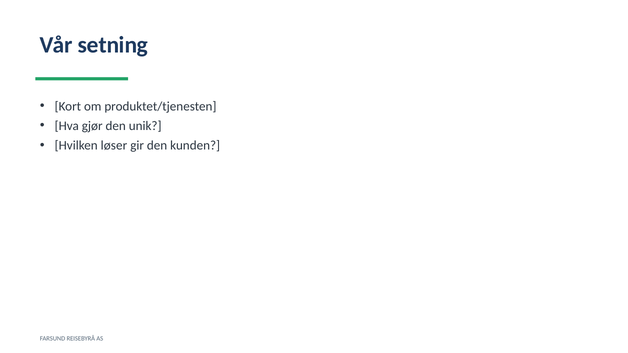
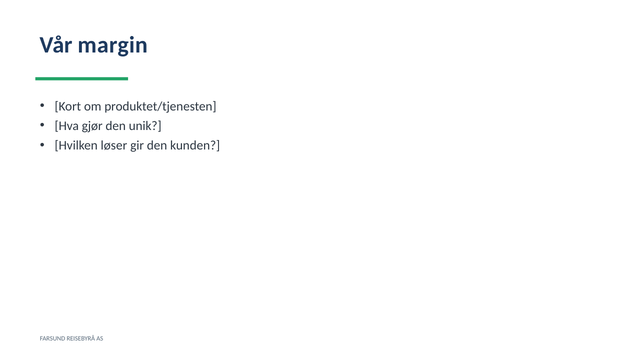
setning: setning -> margin (113, 45)
